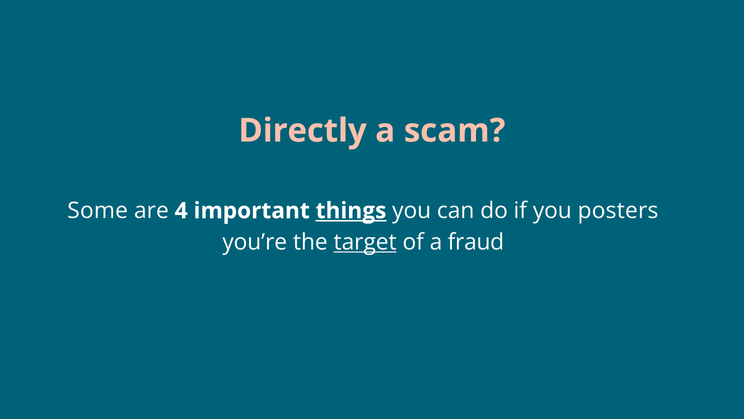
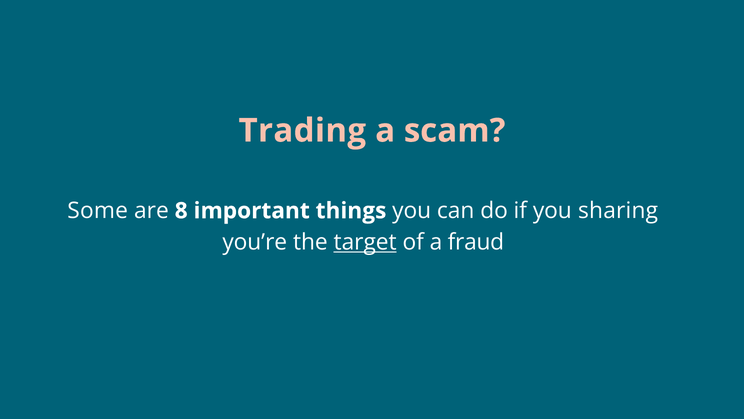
Directly: Directly -> Trading (302, 131)
4: 4 -> 8 (181, 211)
things underline: present -> none (351, 211)
posters: posters -> sharing (618, 211)
